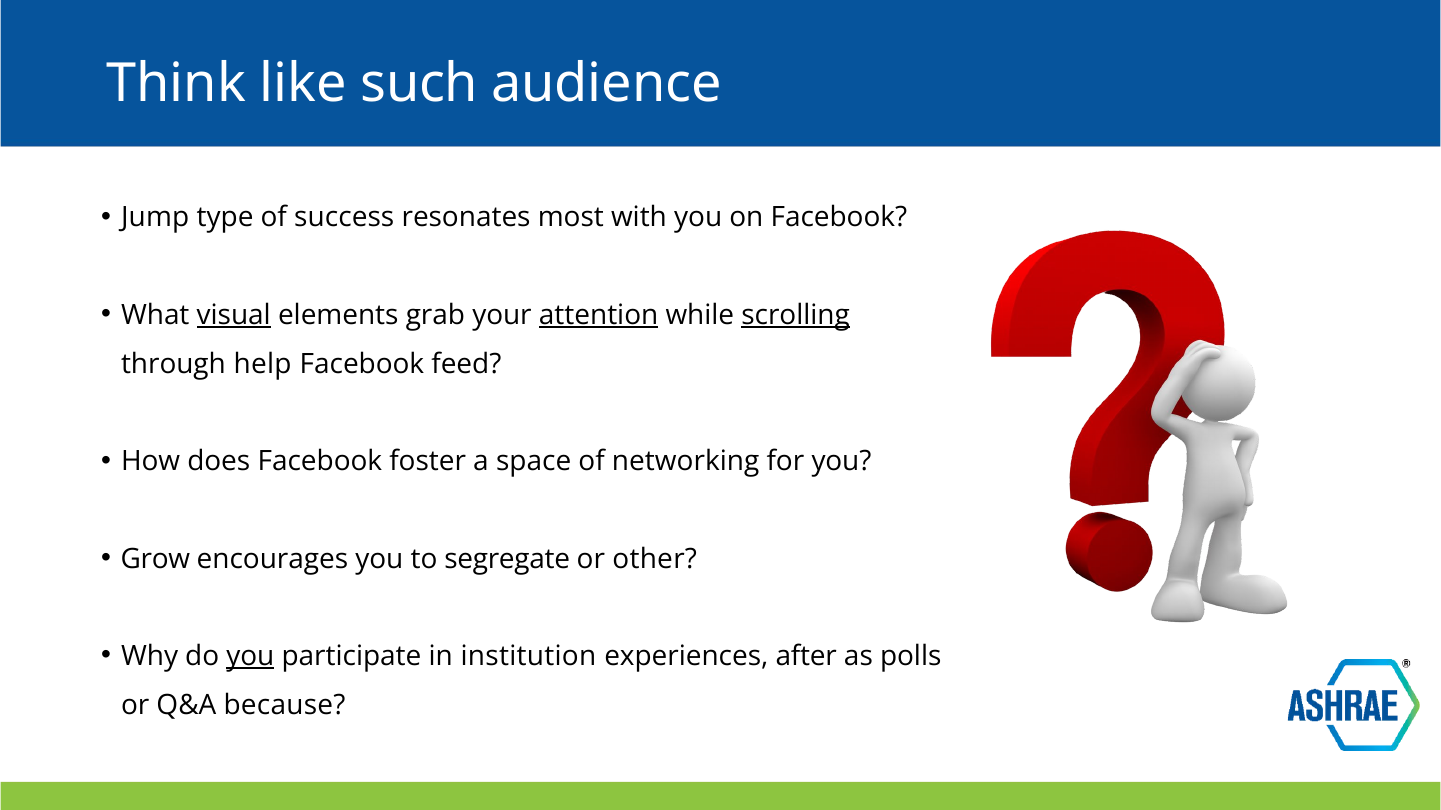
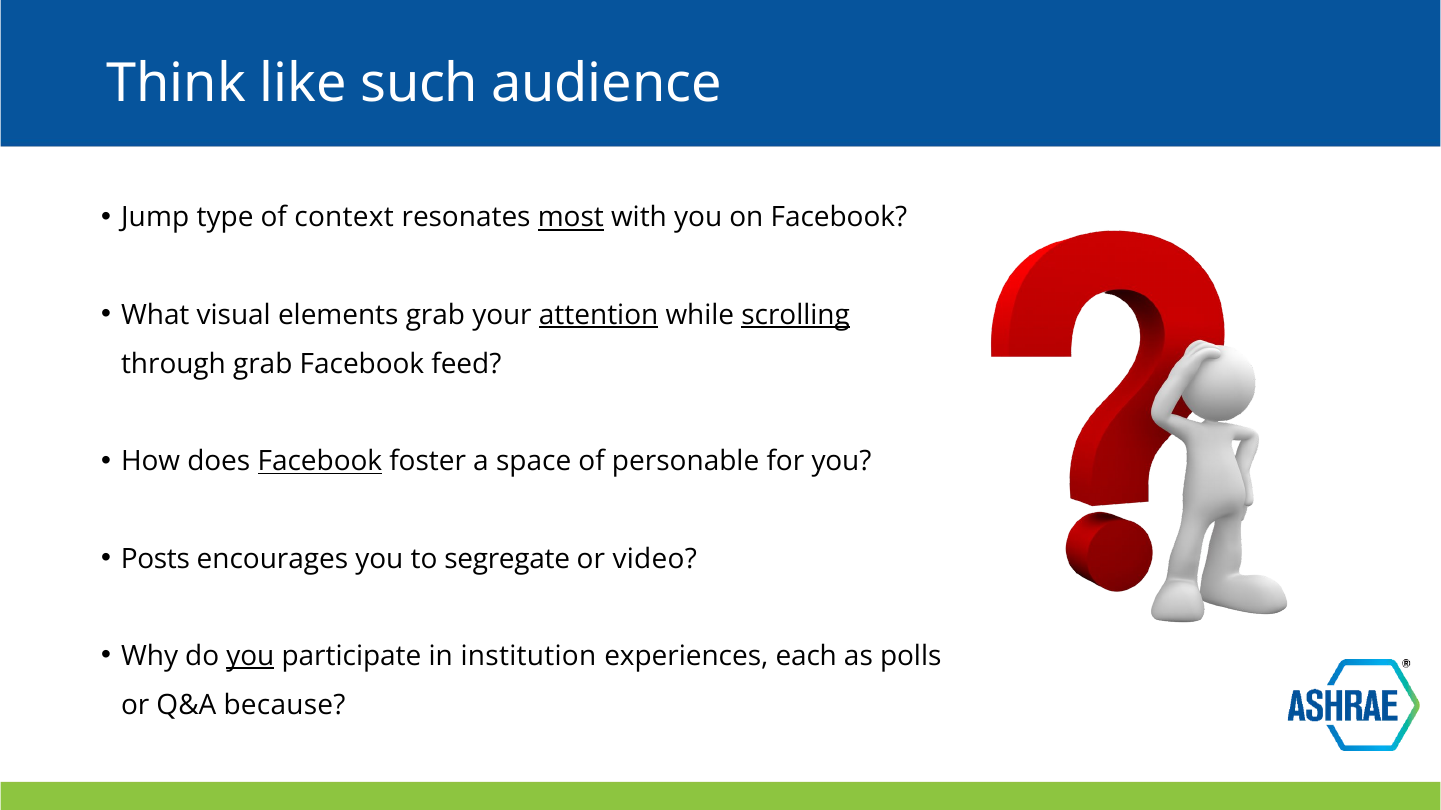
success: success -> context (344, 218)
most underline: none -> present (571, 218)
visual underline: present -> none (234, 315)
through help: help -> grab (263, 364)
Facebook underline: none -> present (320, 462)
networking: networking -> personable (686, 462)
Grow: Grow -> Posts (155, 559)
other: other -> video (655, 559)
after: after -> each (806, 657)
